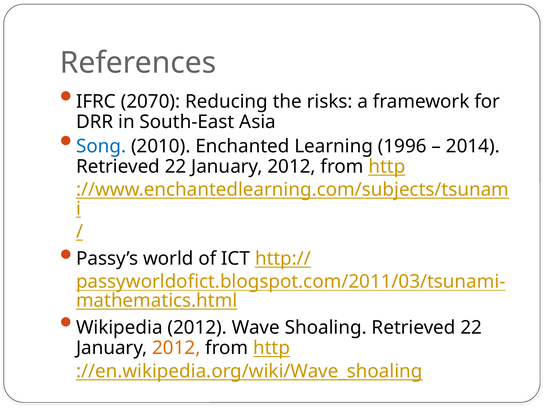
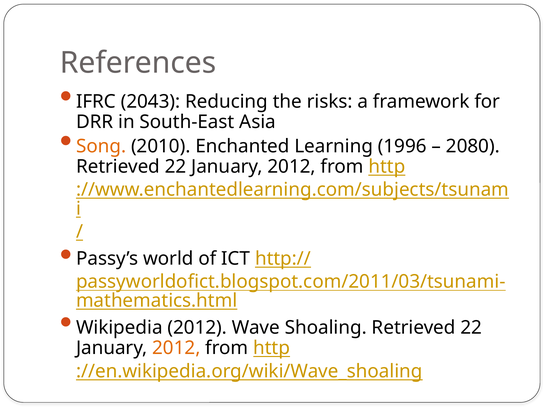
2070: 2070 -> 2043 (151, 101)
Song colour: blue -> orange (101, 146)
2014: 2014 -> 2080 (473, 146)
